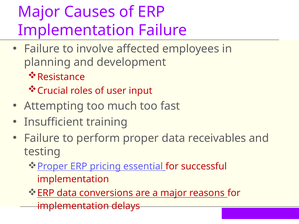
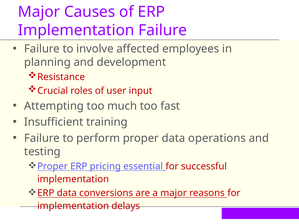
receivables: receivables -> operations (217, 138)
